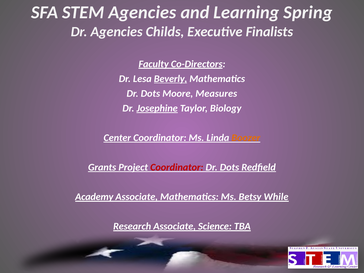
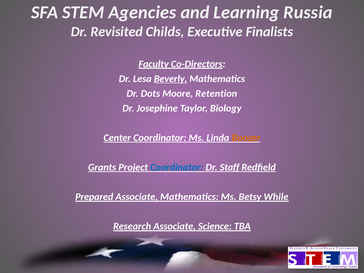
Spring: Spring -> Russia (308, 12)
Dr Agencies: Agencies -> Revisited (117, 32)
Measures: Measures -> Retention (216, 93)
Josephine underline: present -> none (157, 108)
Coordinator colour: red -> blue (177, 167)
Dots: Dots -> Staff (230, 167)
Academy: Academy -> Prepared (94, 197)
